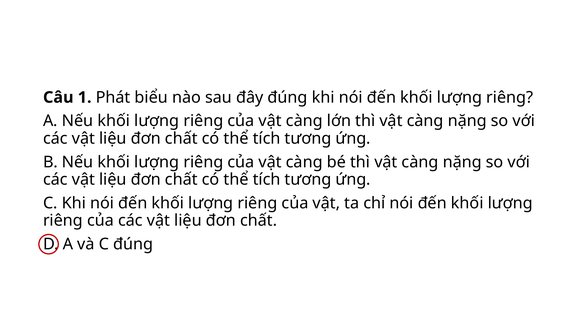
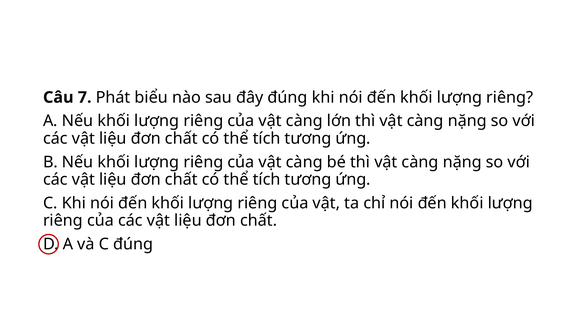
1: 1 -> 7 (85, 97)
